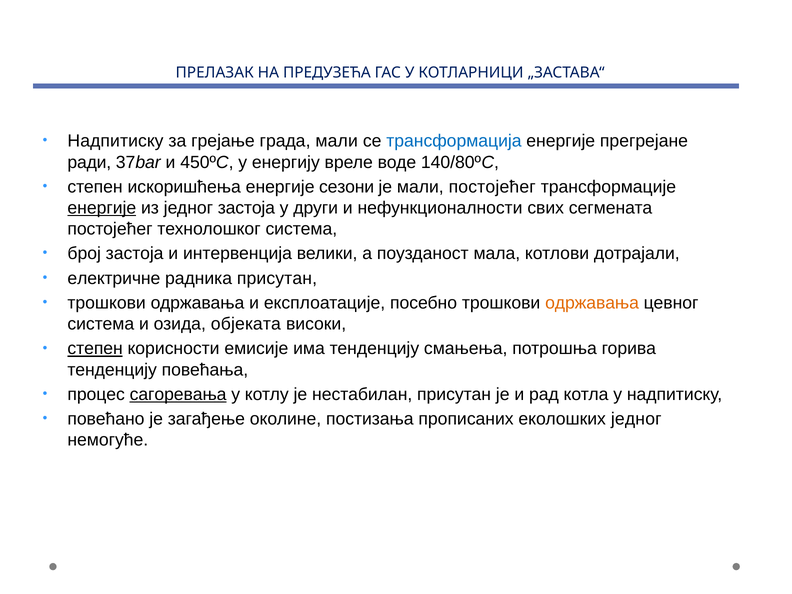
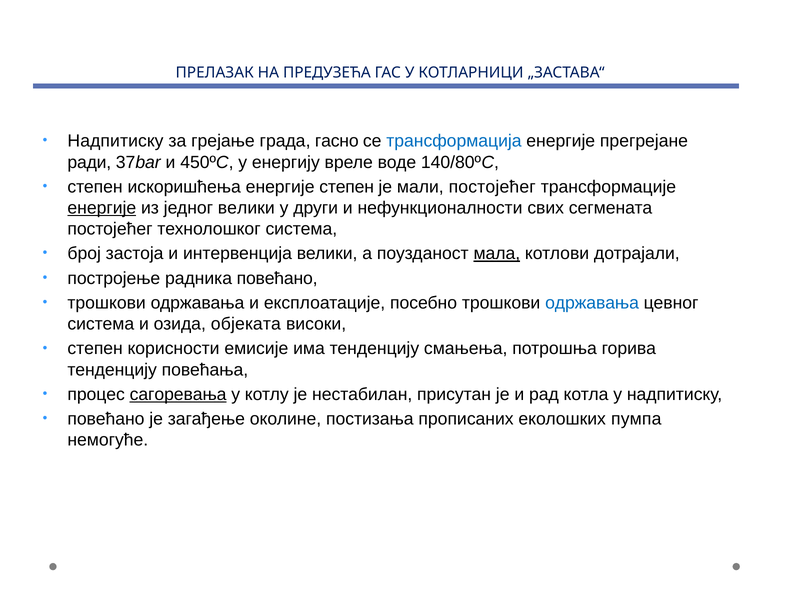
града мали: мали -> гасно (337, 141)
енергије сезони: сезони -> степен (347, 187)
једног застоја: застоја -> велики (246, 208)
мала underline: none -> present (497, 254)
електричне: електричне -> постројење (114, 278)
радника присутан: присутан -> повећано (277, 278)
одржавања colour: orange -> blue (592, 303)
степен underline: present -> none (95, 349)
еколошких једног: једног -> пумпа (636, 419)
